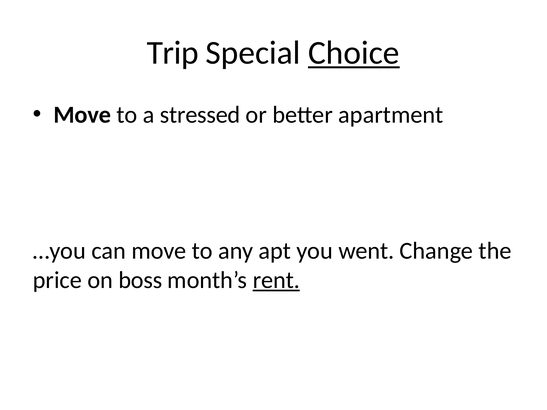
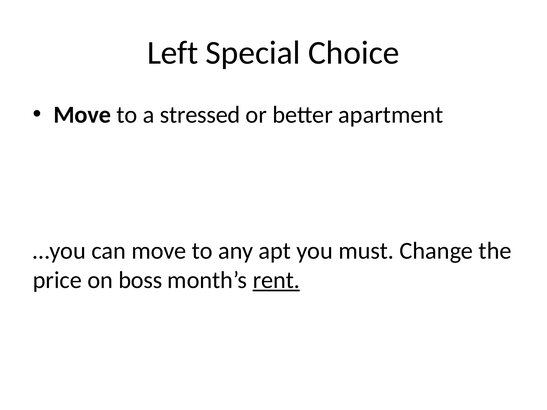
Trip: Trip -> Left (173, 53)
Choice underline: present -> none (354, 53)
went: went -> must (366, 251)
